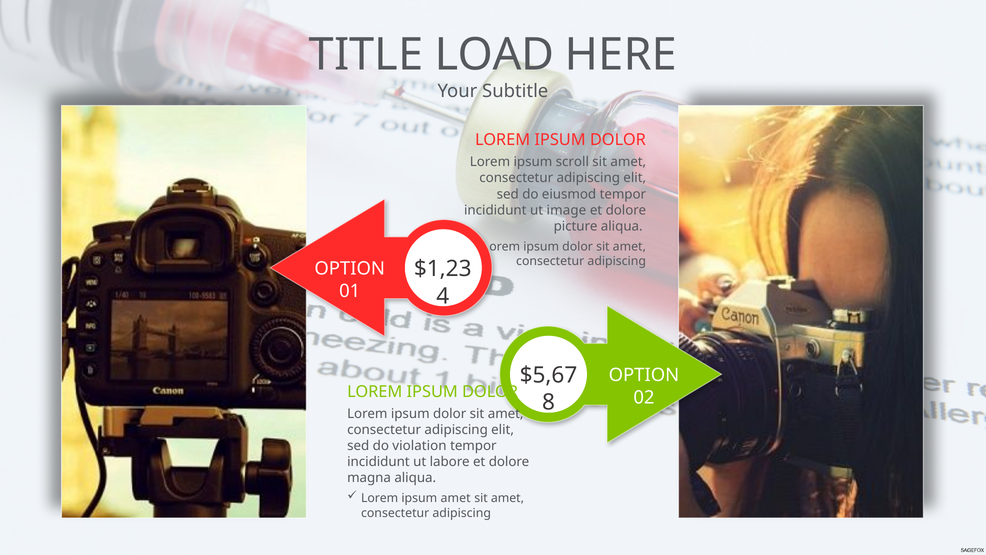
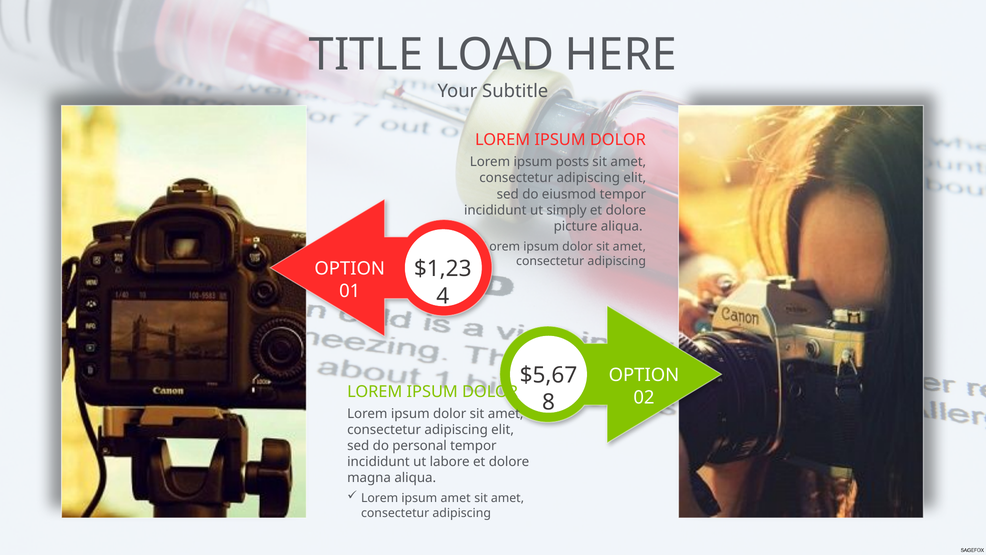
scroll: scroll -> posts (572, 162)
image: image -> simply (567, 210)
violation: violation -> personal (420, 446)
